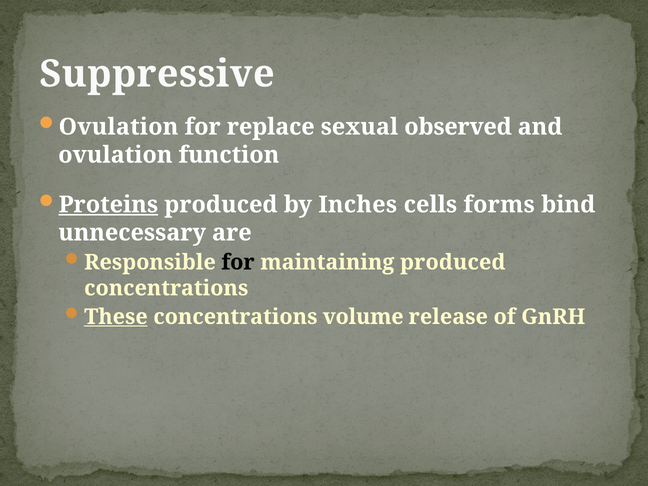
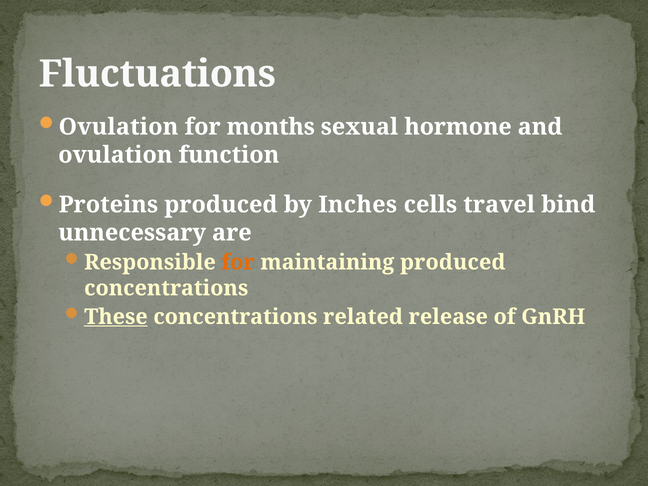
Suppressive: Suppressive -> Fluctuations (157, 74)
replace: replace -> months (271, 127)
observed: observed -> hormone (458, 127)
Proteins underline: present -> none (108, 205)
forms: forms -> travel (499, 205)
for colour: black -> orange (238, 262)
volume: volume -> related (363, 317)
